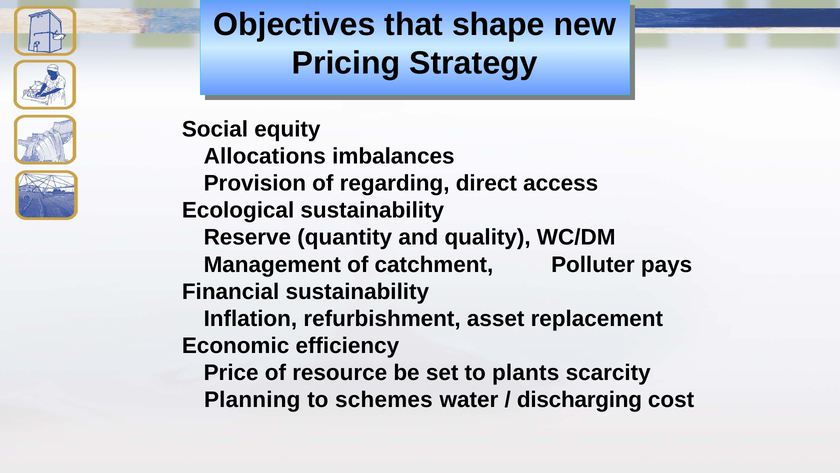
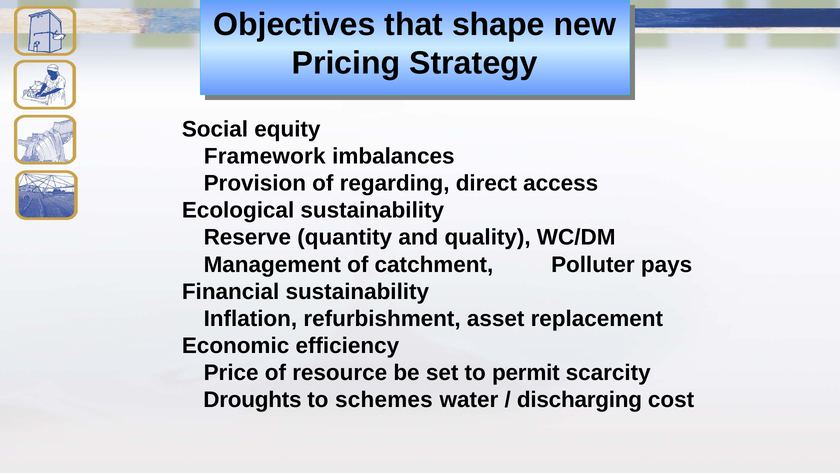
Allocations: Allocations -> Framework (265, 156)
plants: plants -> permit (526, 372)
Planning: Planning -> Droughts (252, 399)
